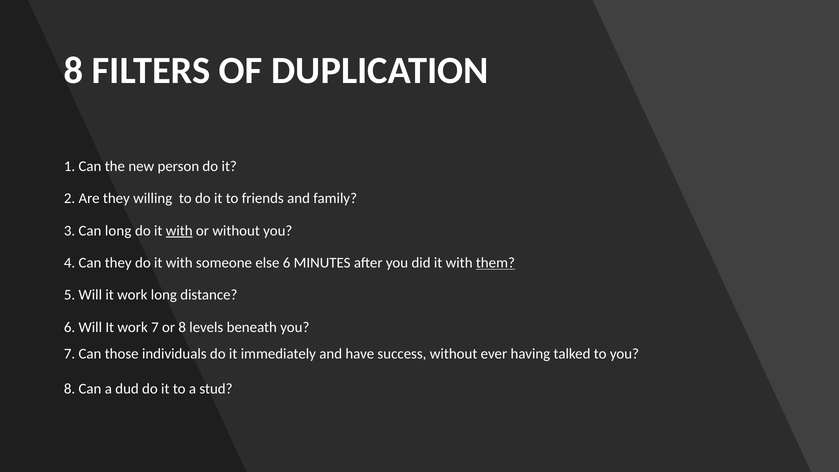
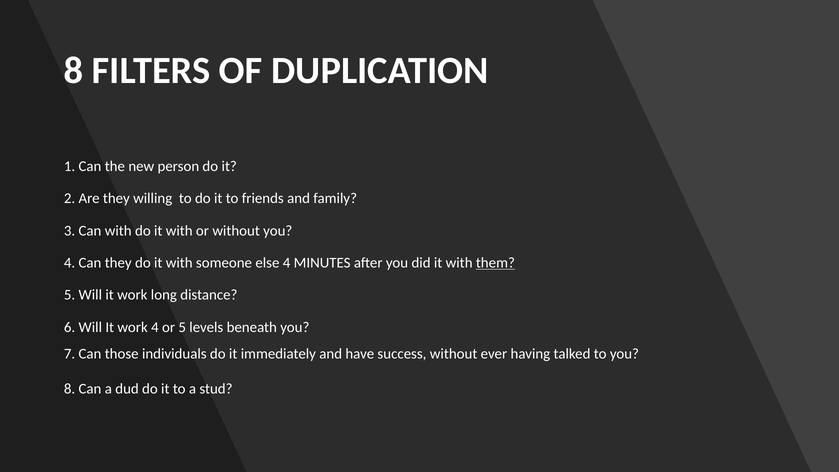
Can long: long -> with (118, 231)
with underline: present -> none (179, 231)
else 6: 6 -> 4 (287, 263)
work 7: 7 -> 4 (155, 327)
or 8: 8 -> 5 (182, 327)
